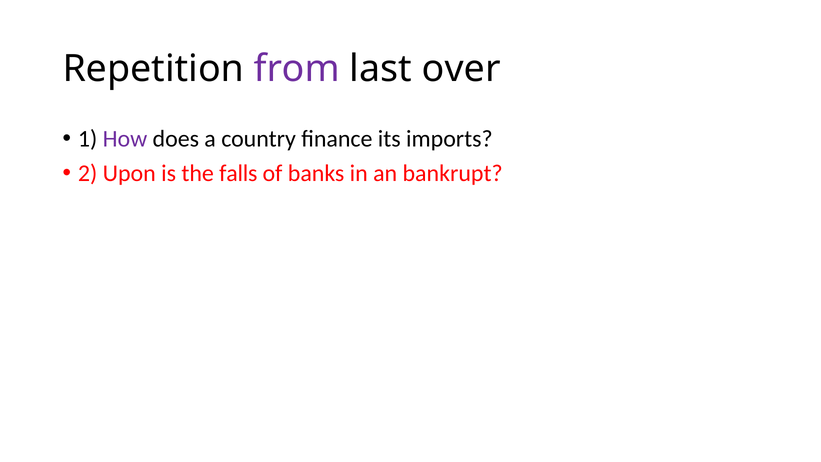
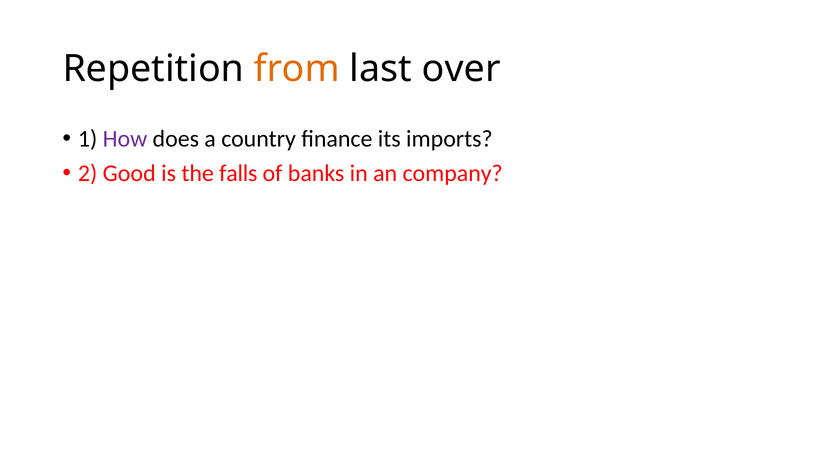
from colour: purple -> orange (297, 69)
Upon: Upon -> Good (129, 173)
bankrupt: bankrupt -> company (453, 173)
